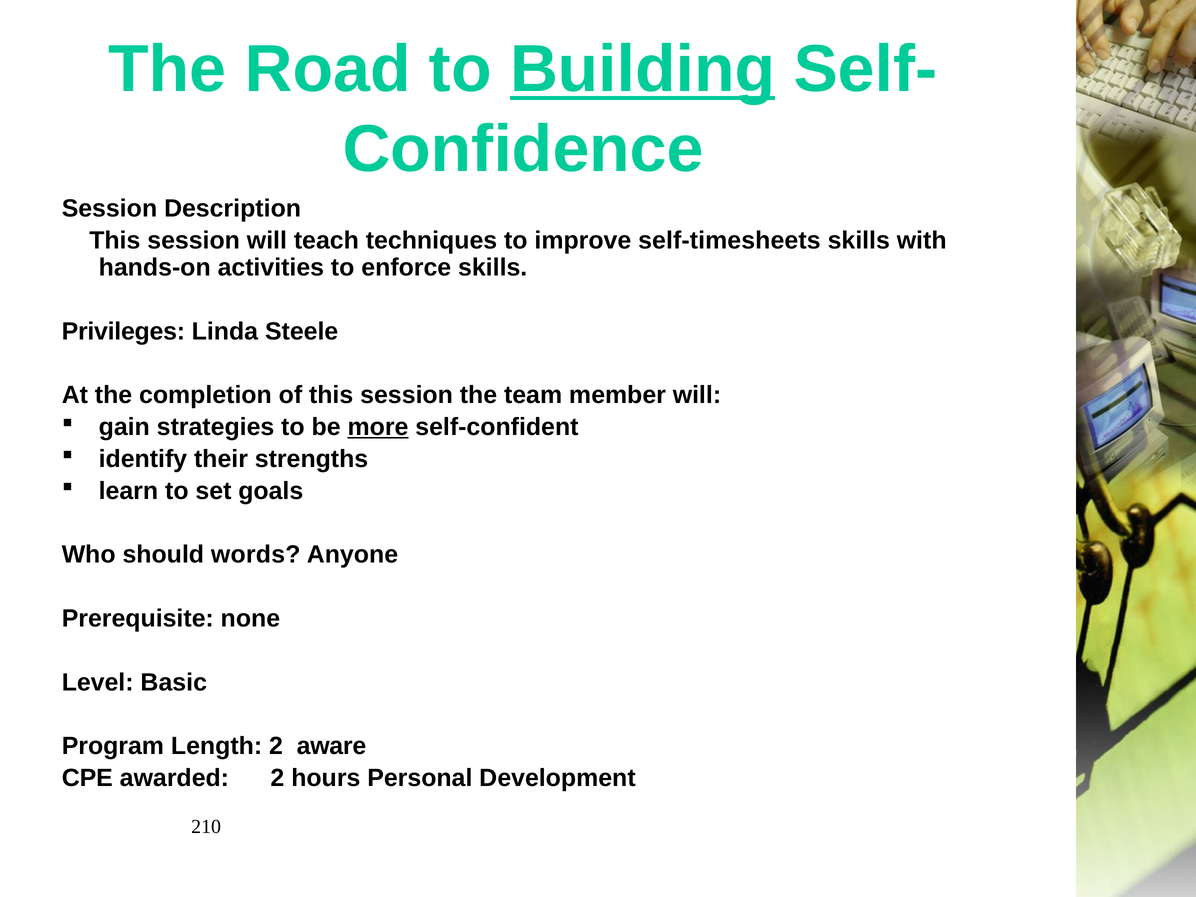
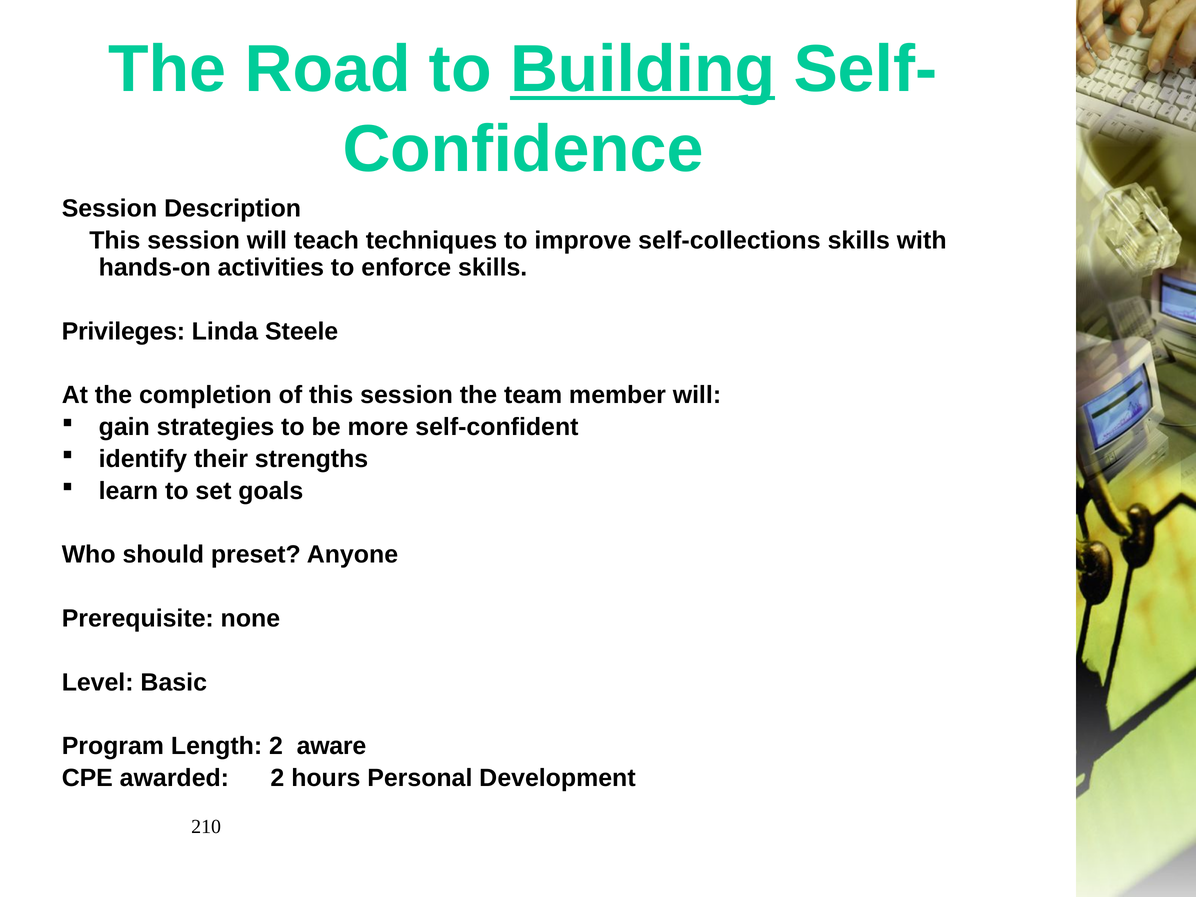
self-timesheets: self-timesheets -> self-collections (729, 241)
more underline: present -> none (378, 427)
words: words -> preset (256, 555)
